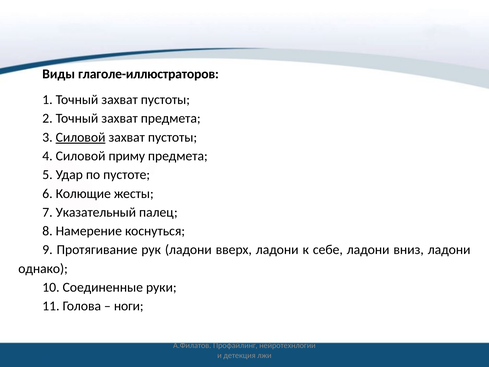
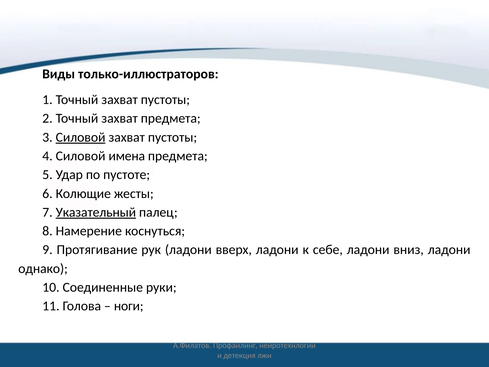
глаголе-иллюстраторов: глаголе-иллюстраторов -> только-иллюстраторов (148, 74)
приму: приму -> имена (127, 156)
Указательный underline: none -> present (96, 212)
